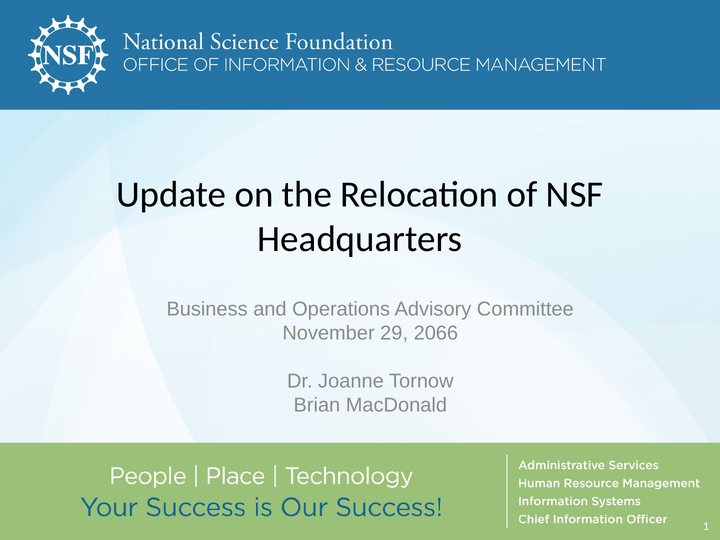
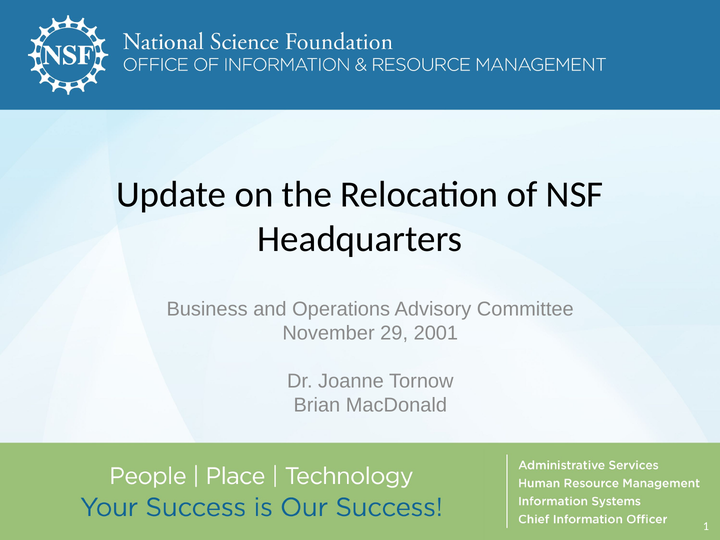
2066: 2066 -> 2001 (436, 333)
